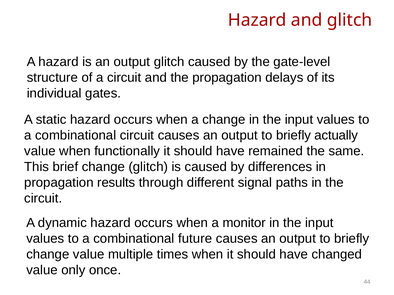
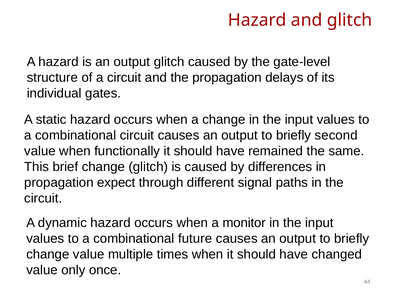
actually: actually -> second (336, 136)
results: results -> expect (116, 183)
